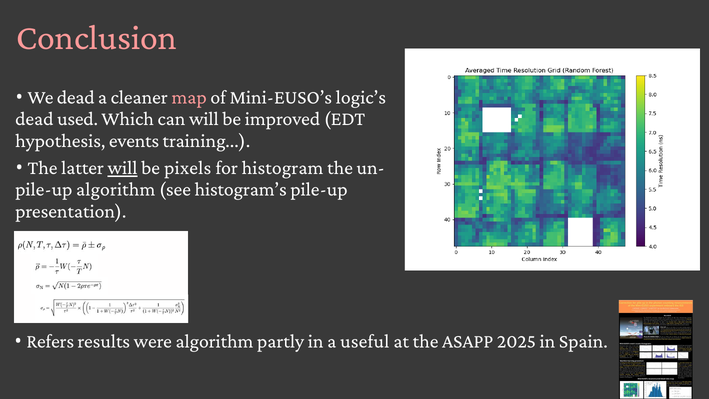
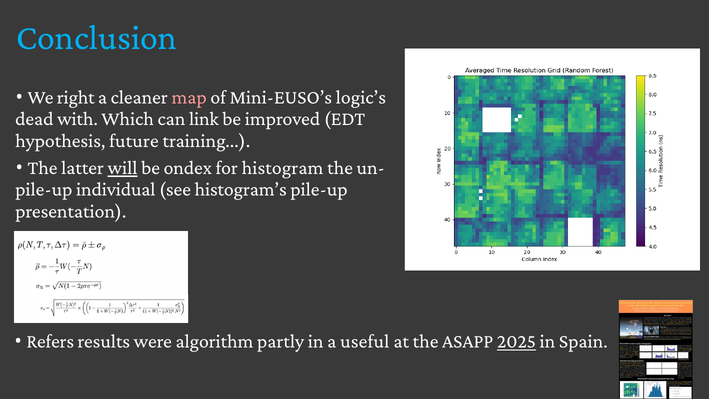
Conclusion colour: pink -> light blue (97, 37)
We dead: dead -> right (76, 97)
used: used -> with (78, 119)
can will: will -> link (204, 119)
events: events -> future (134, 141)
pixels: pixels -> ondex (188, 168)
pile-up algorithm: algorithm -> individual (116, 189)
2025 underline: none -> present (516, 341)
